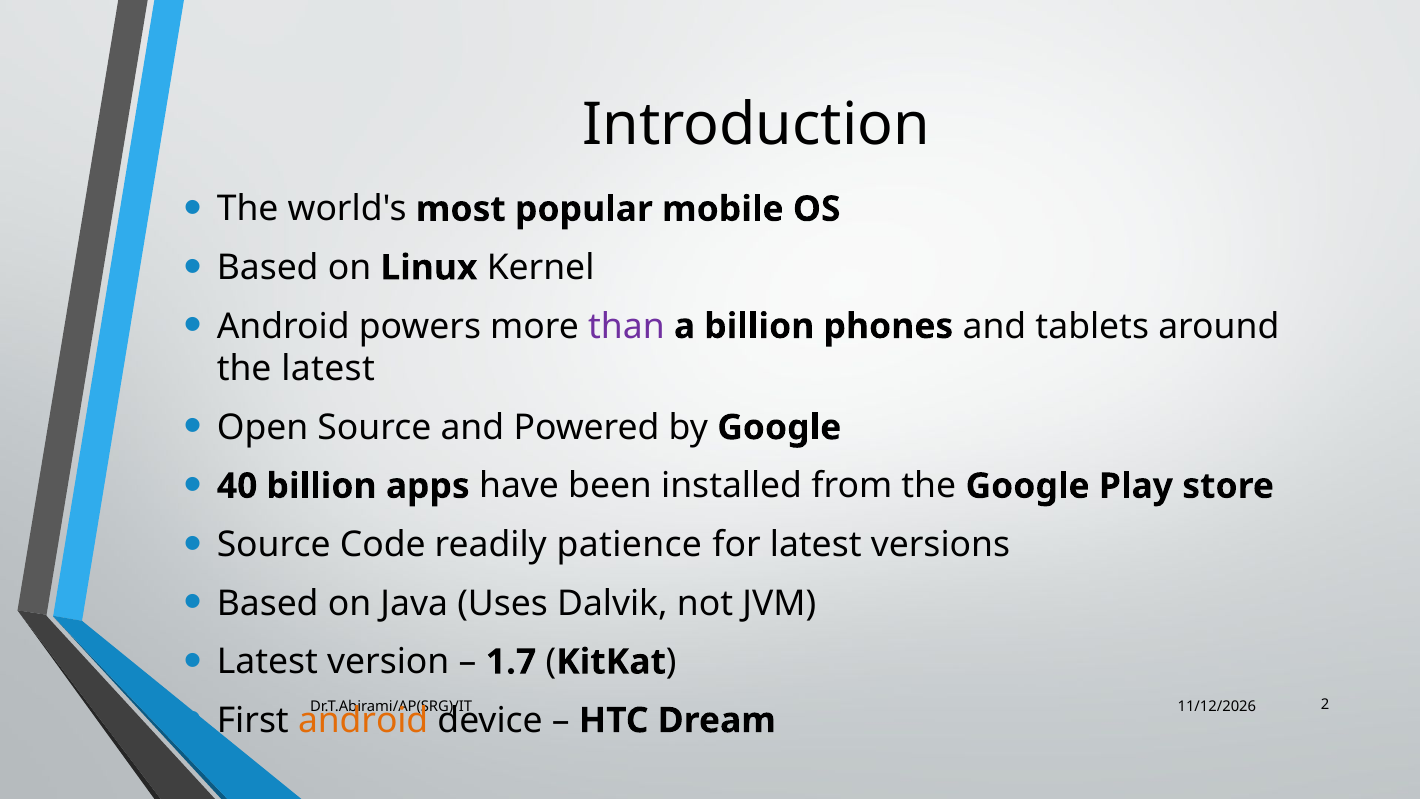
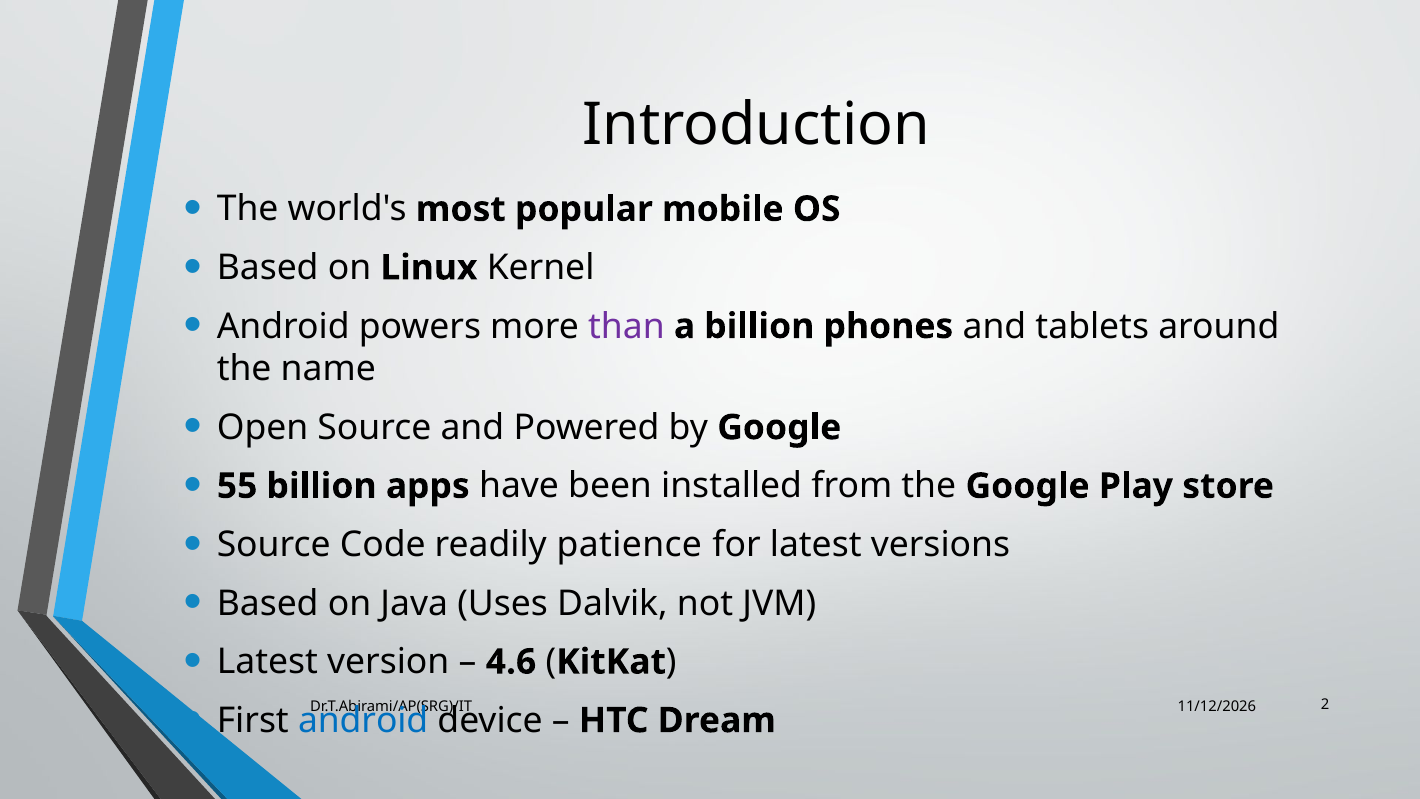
the latest: latest -> name (328, 369)
40: 40 -> 55 (237, 486)
1.7: 1.7 -> 4.6 (511, 662)
android colour: orange -> blue (363, 720)
